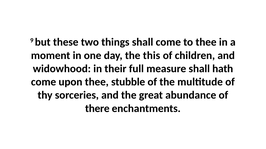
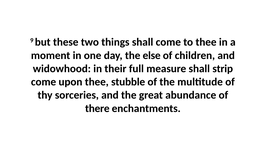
this: this -> else (152, 56)
hath: hath -> strip (223, 69)
